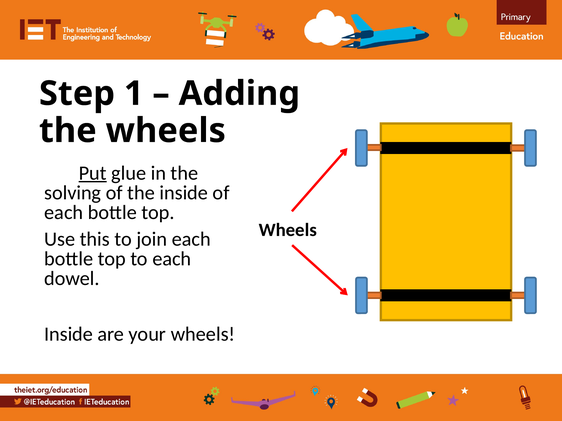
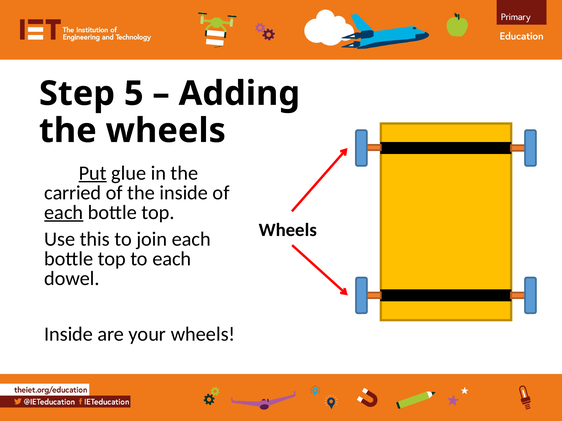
1: 1 -> 5 (134, 94)
solving: solving -> carried (73, 193)
each underline: none -> present (64, 213)
